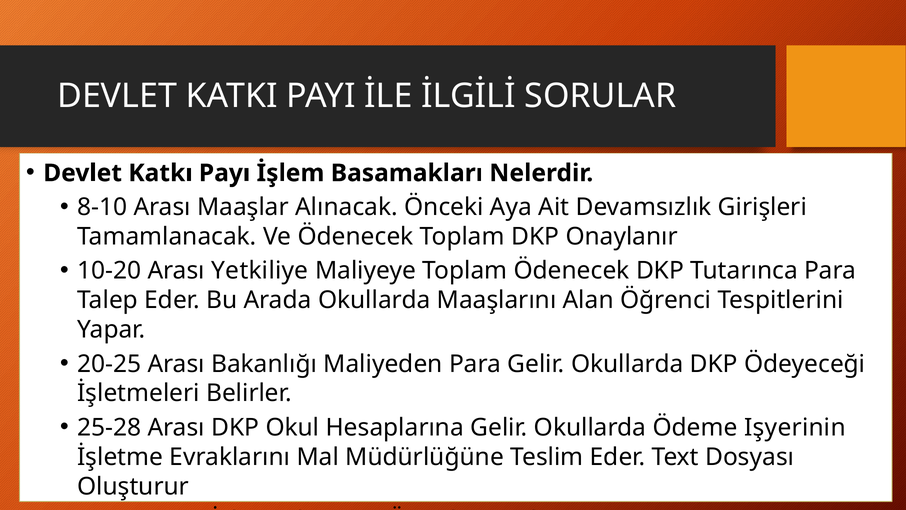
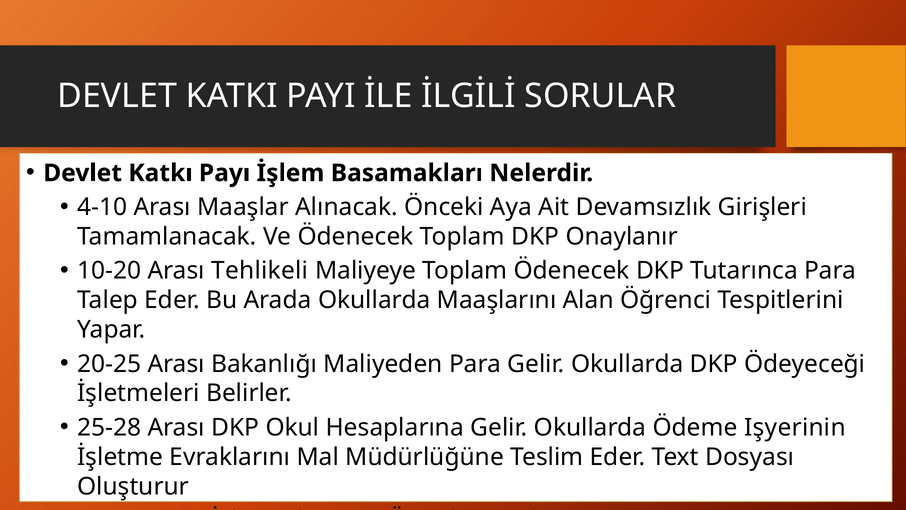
8-10: 8-10 -> 4-10 (102, 207)
Yetkiliye: Yetkiliye -> Tehlikeli (260, 271)
